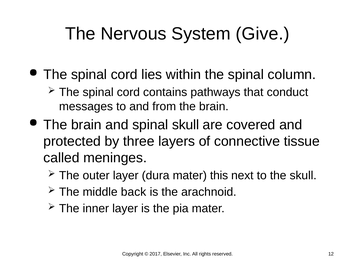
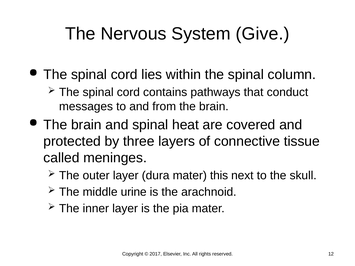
spinal skull: skull -> heat (186, 125)
back: back -> urine (134, 192)
